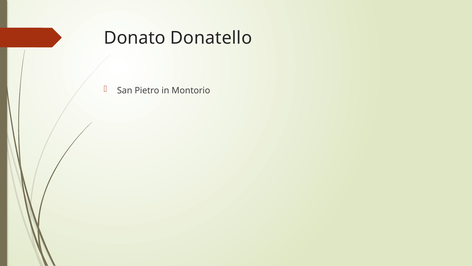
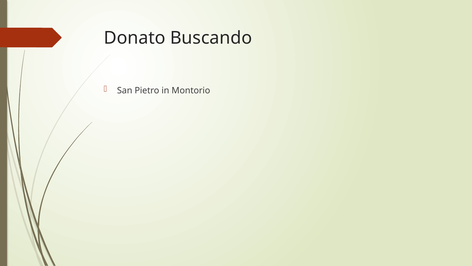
Donatello: Donatello -> Buscando (211, 38)
